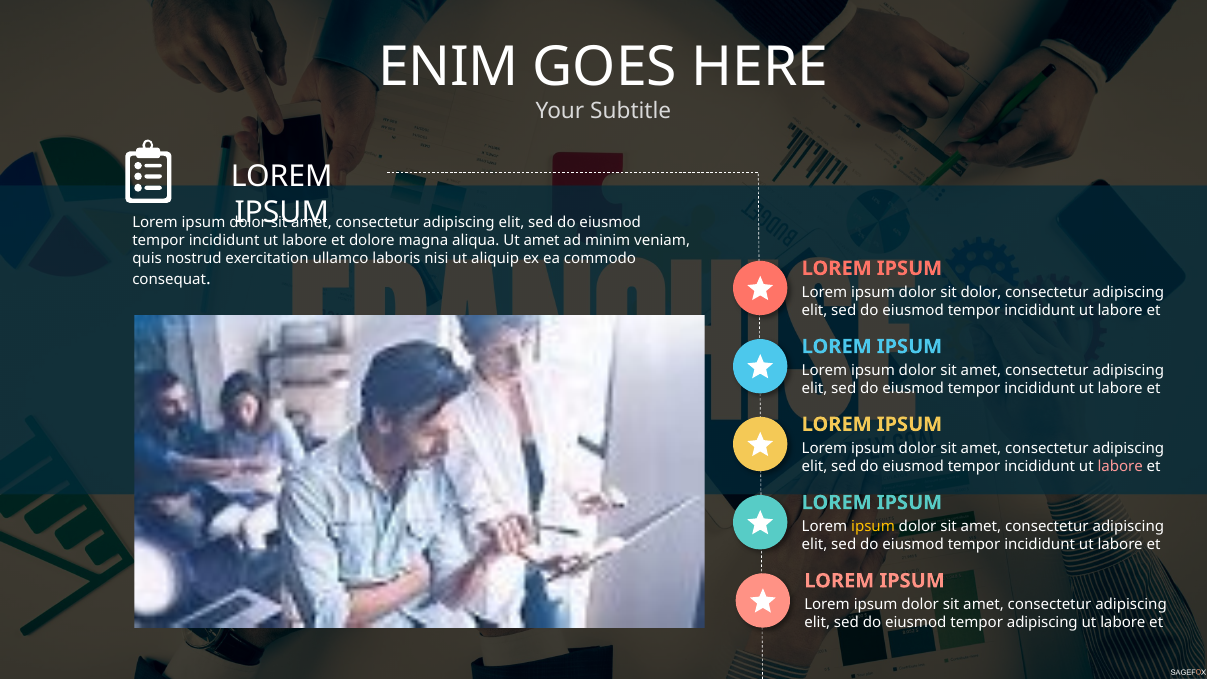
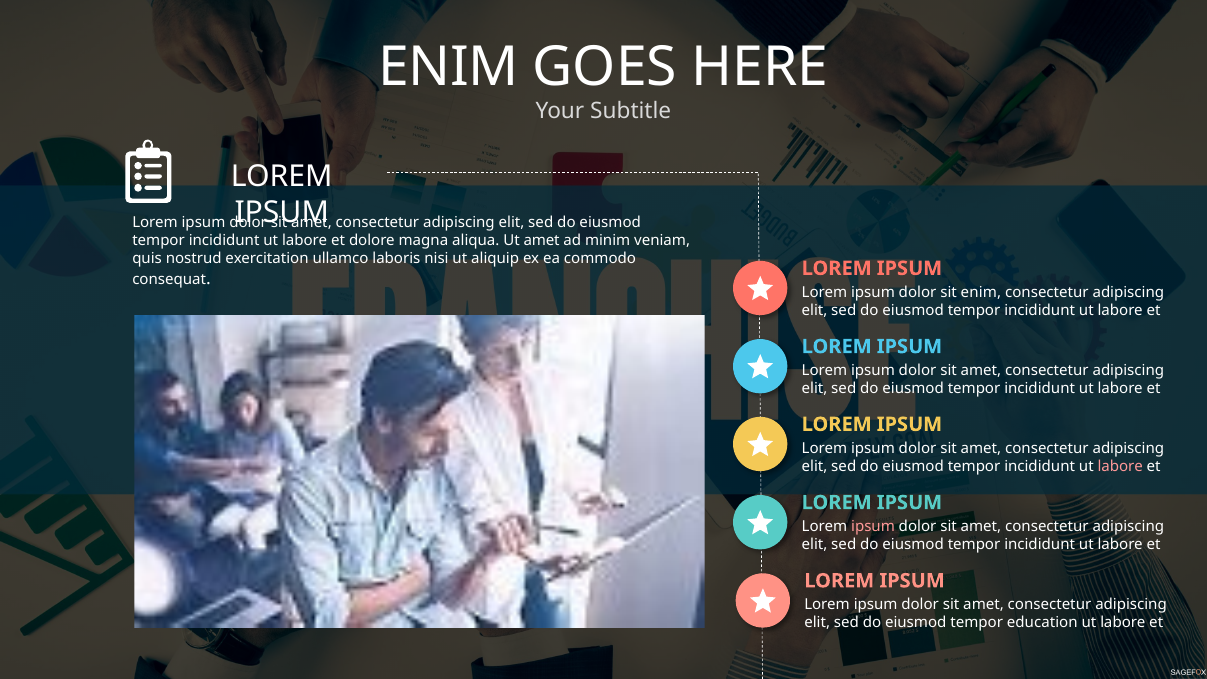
sit dolor: dolor -> enim (981, 292)
ipsum colour: yellow -> pink (873, 526)
tempor adipiscing: adipiscing -> education (1042, 623)
